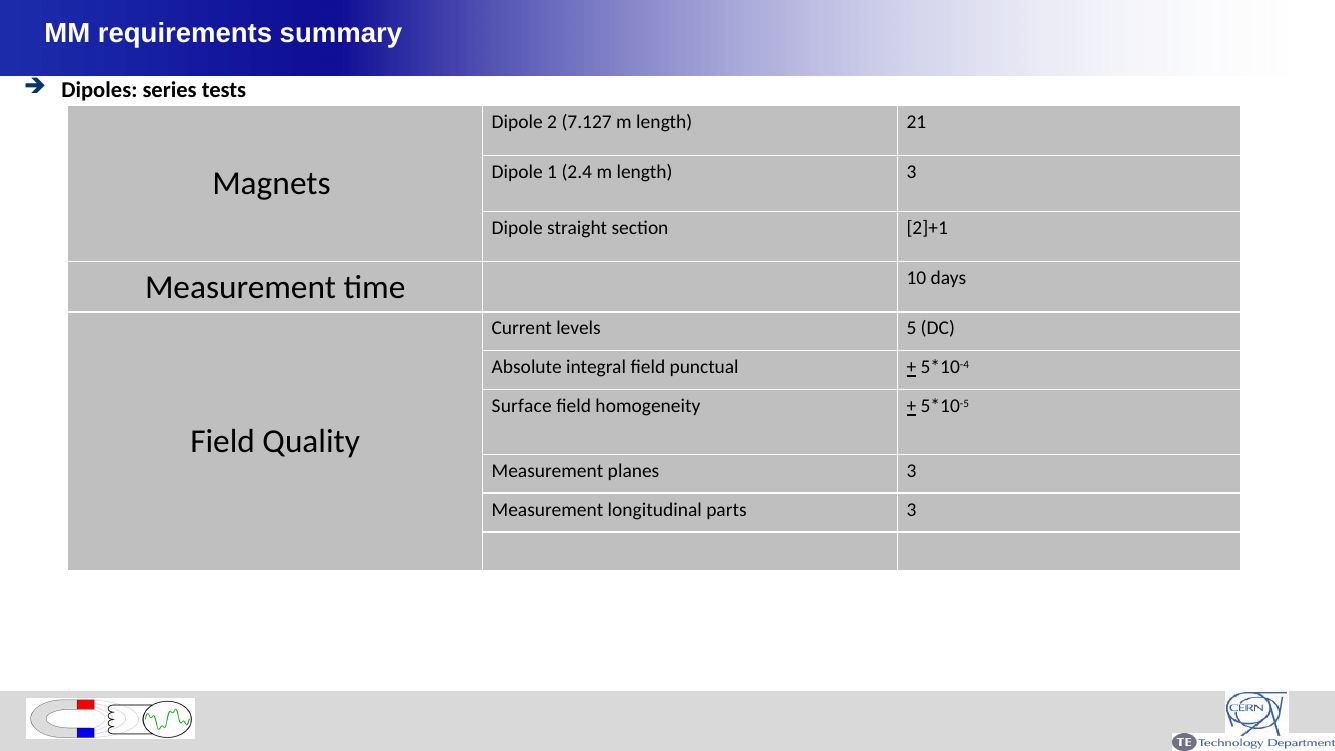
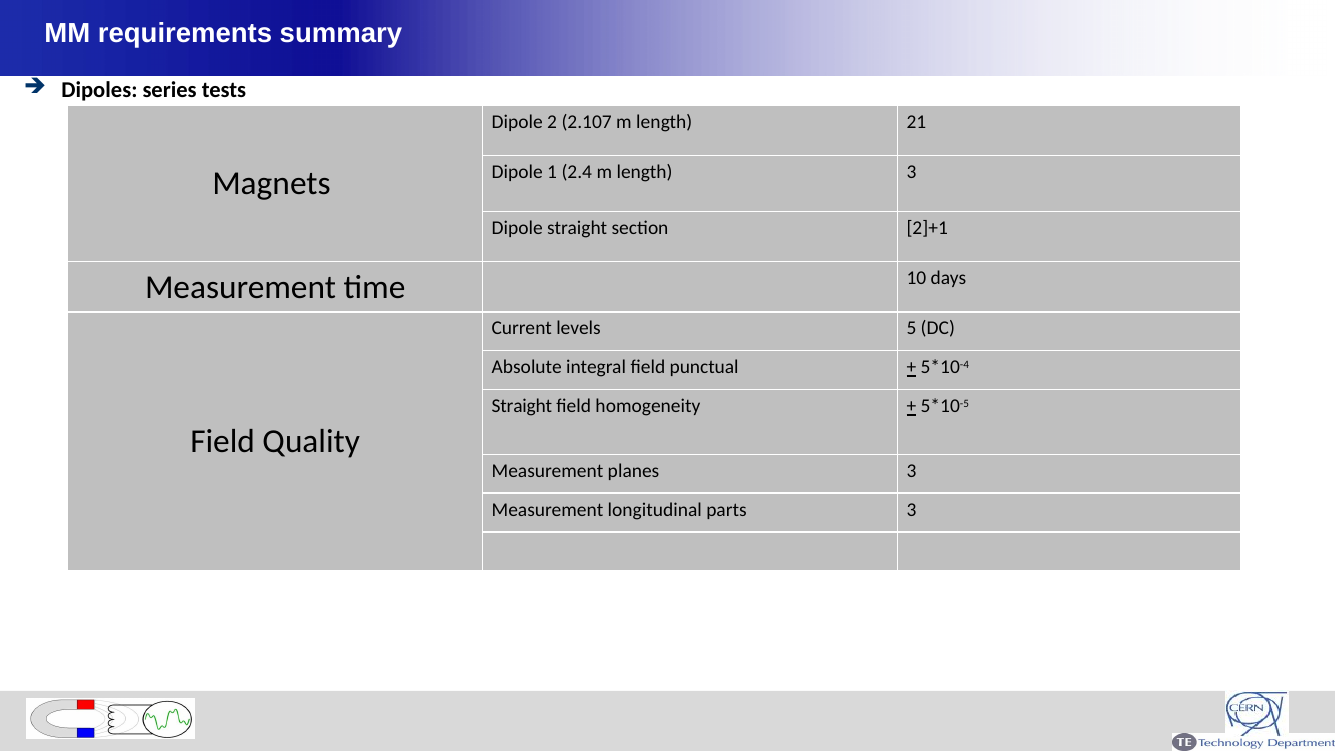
7.127: 7.127 -> 2.107 (587, 122)
Surface: Surface -> Straight (522, 406)
